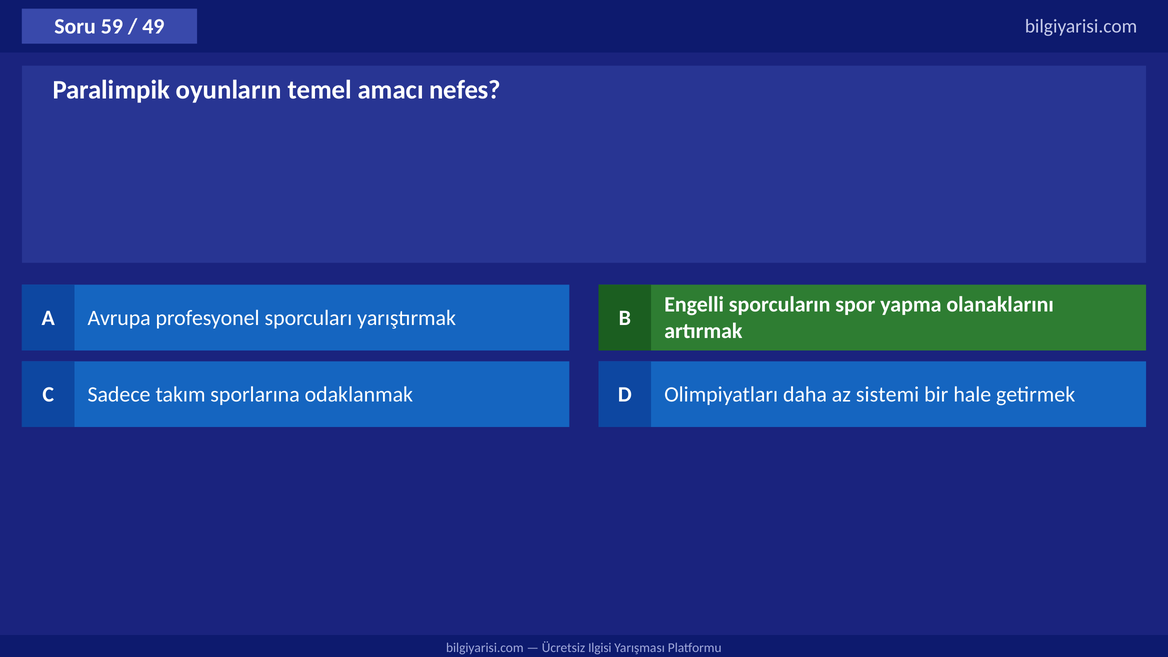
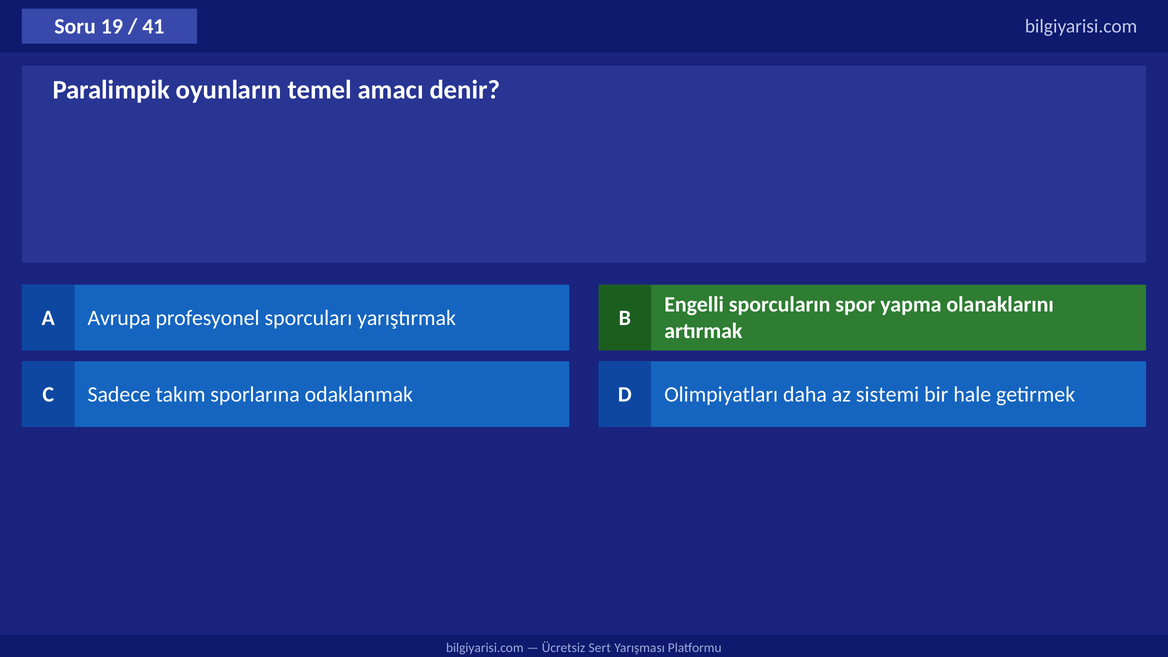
59: 59 -> 19 (112, 27)
49: 49 -> 41 (153, 27)
nefes: nefes -> denir (465, 90)
Ilgisi: Ilgisi -> Sert (600, 648)
